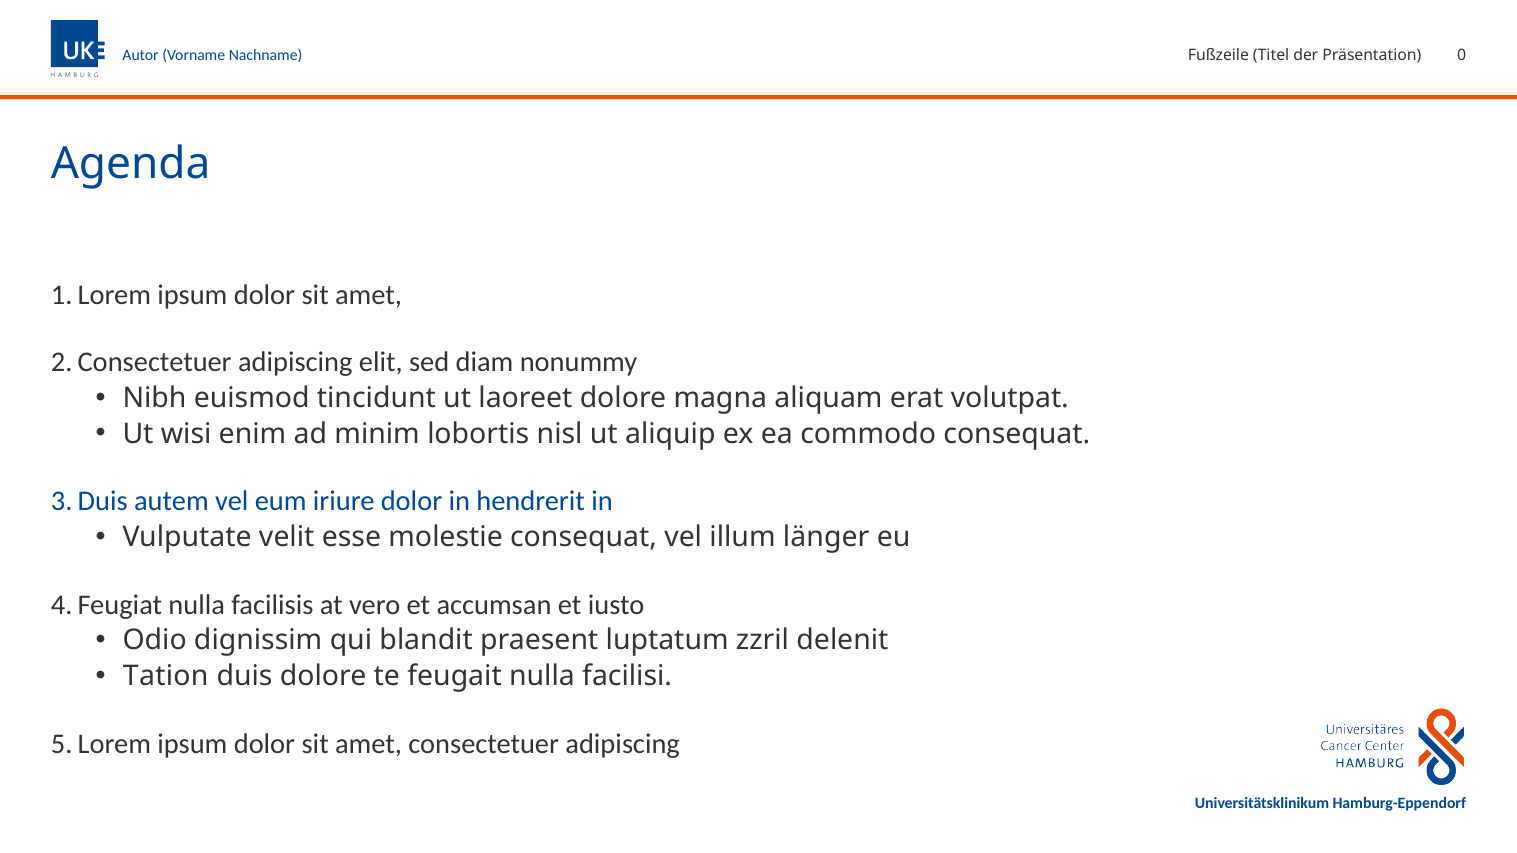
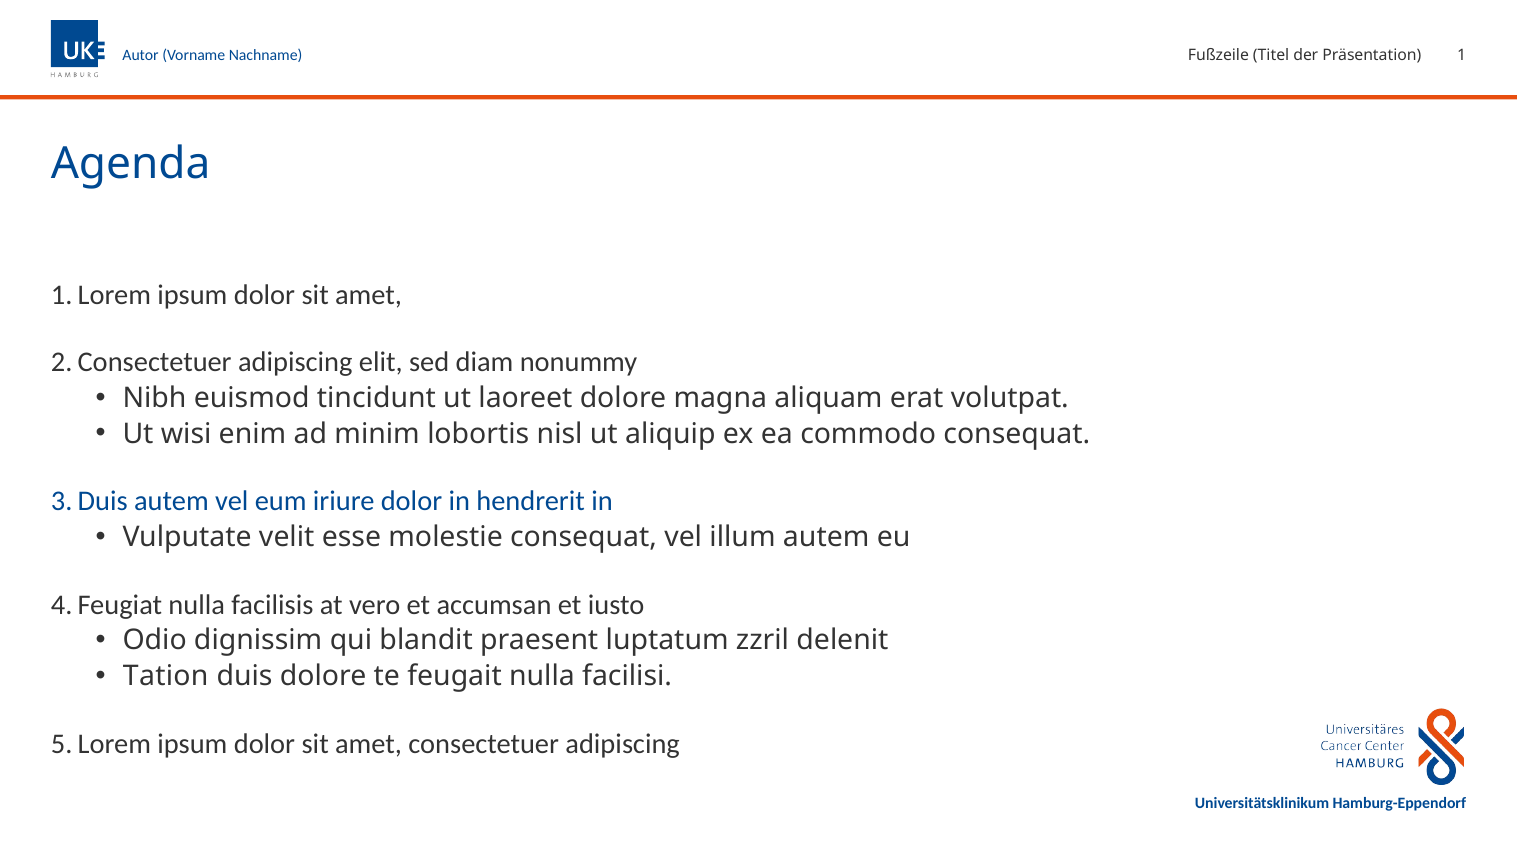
0: 0 -> 1 (1462, 56)
illum länger: länger -> autem (826, 537)
